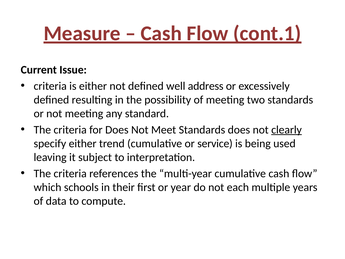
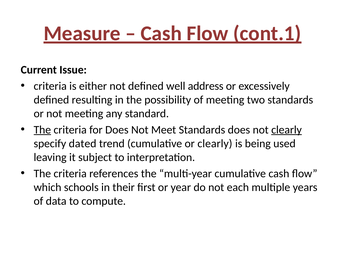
The underline: none -> present (42, 130)
specify either: either -> dated (83, 143)
or service: service -> clearly (215, 143)
